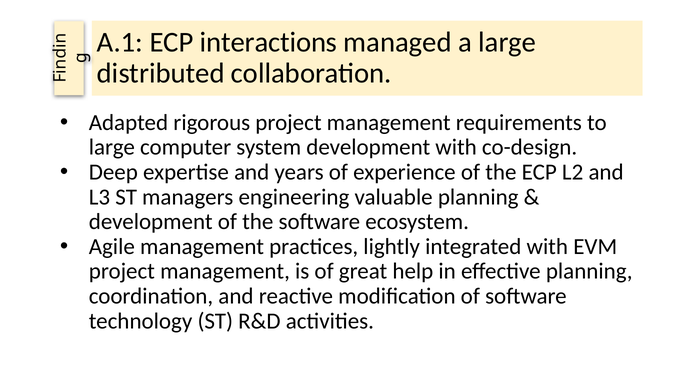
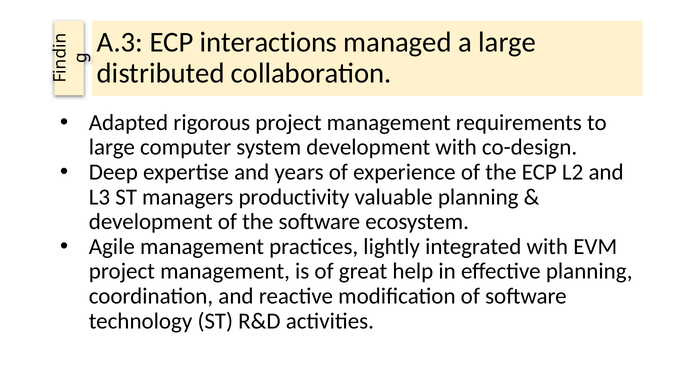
A.1: A.1 -> A.3 (120, 42)
engineering: engineering -> productivity (294, 197)
